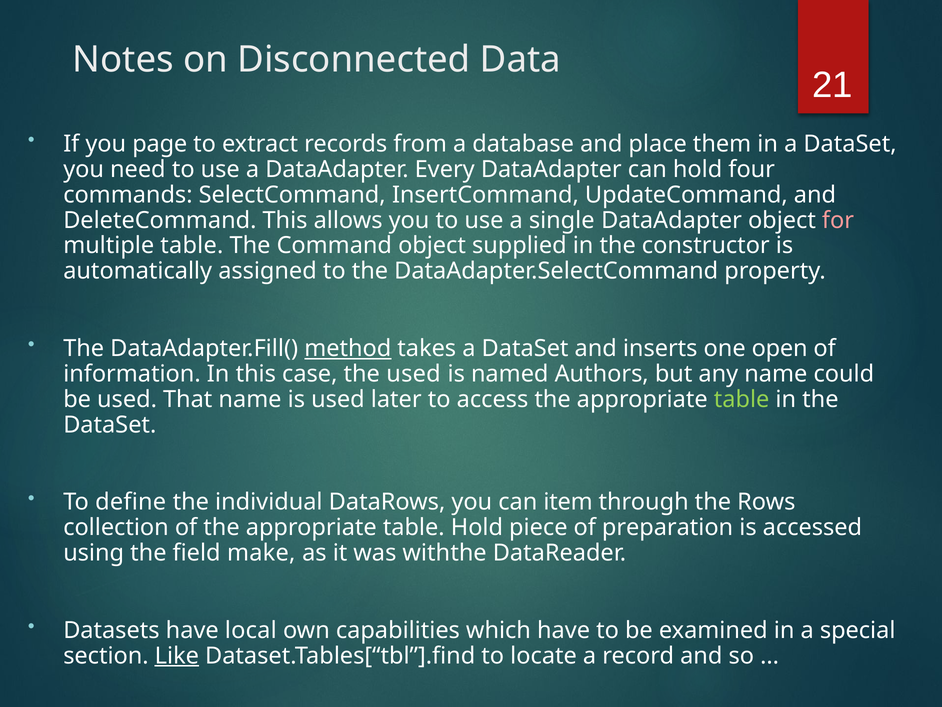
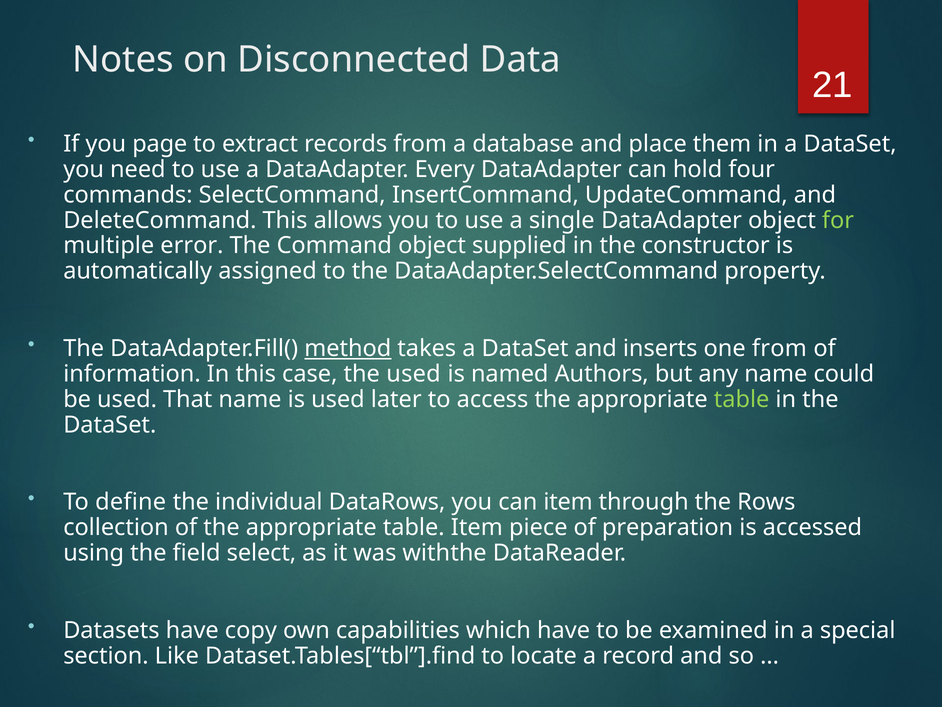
for colour: pink -> light green (838, 220)
multiple table: table -> error (192, 246)
one open: open -> from (779, 348)
table Hold: Hold -> Item (477, 527)
make: make -> select (261, 553)
local: local -> copy (251, 630)
Like underline: present -> none (177, 655)
